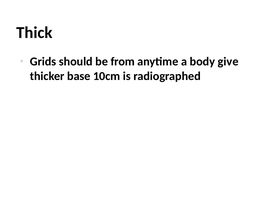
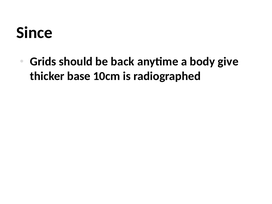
Thick: Thick -> Since (34, 33)
from: from -> back (123, 62)
